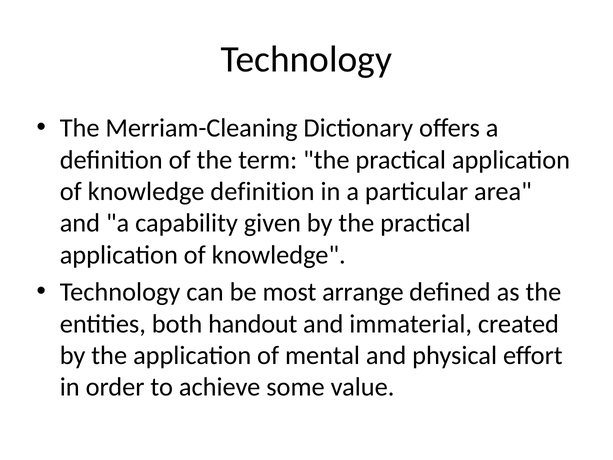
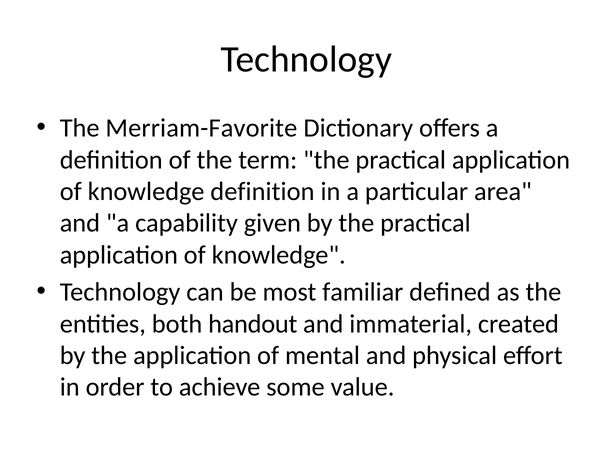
Merriam-Cleaning: Merriam-Cleaning -> Merriam-Favorite (201, 128)
arrange: arrange -> familiar (363, 292)
